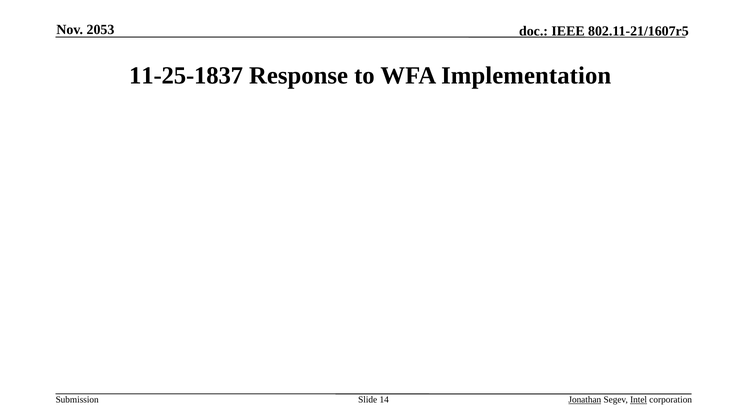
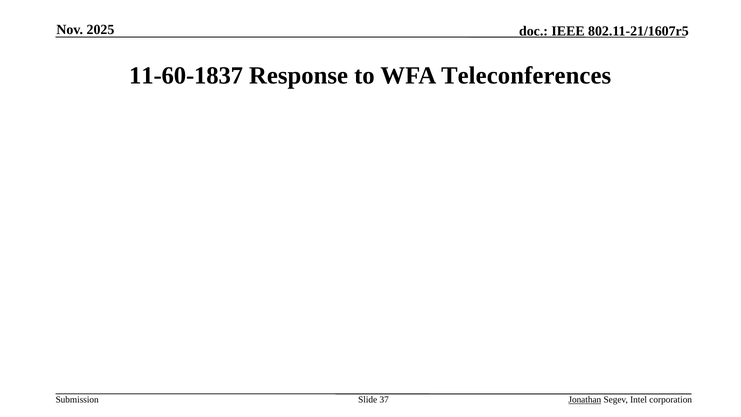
2053: 2053 -> 2025 (100, 29)
11-25-1837: 11-25-1837 -> 11-60-1837 (186, 76)
Implementation: Implementation -> Teleconferences (526, 76)
14: 14 -> 37 (384, 400)
Intel underline: present -> none (639, 400)
